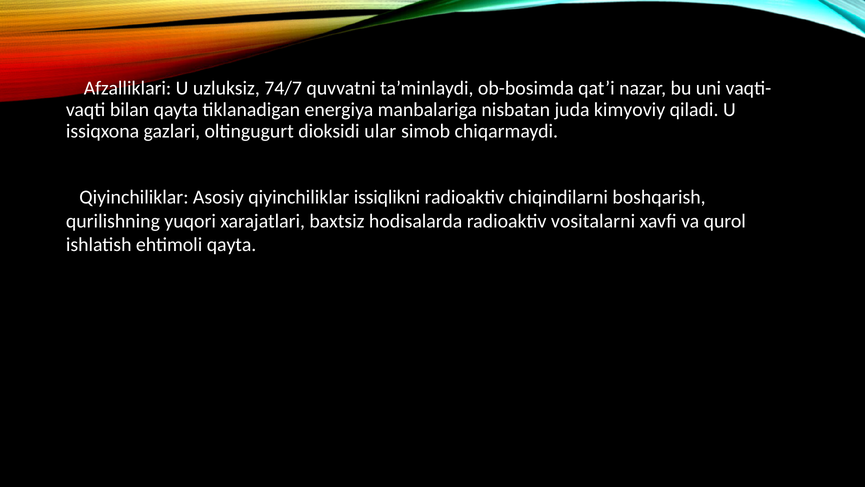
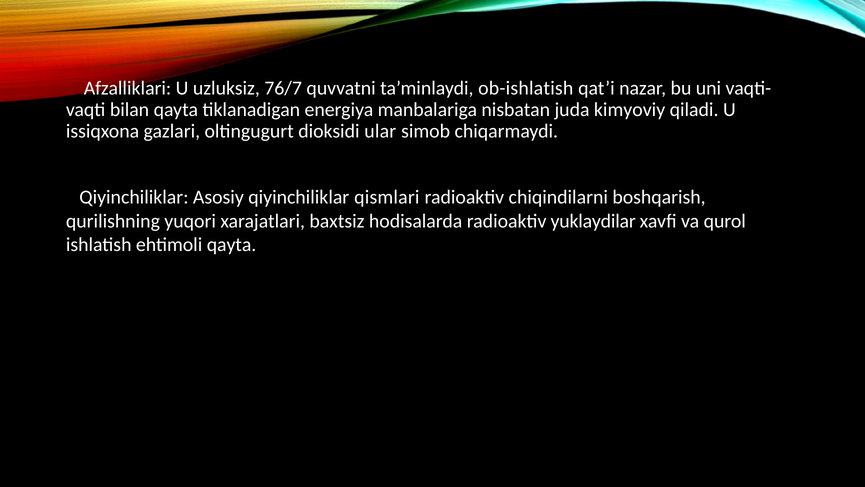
74/7: 74/7 -> 76/7 (283, 88)
ob-bosimda: ob-bosimda -> ob-ishlatish (526, 88)
issiqlikni: issiqlikni -> qismlari (387, 197)
vositalarni: vositalarni -> yuklaydilar (593, 221)
